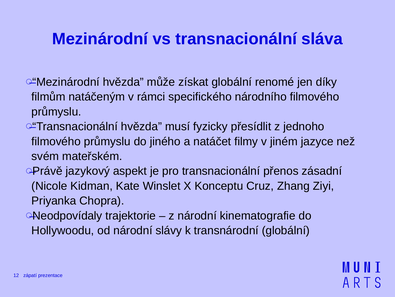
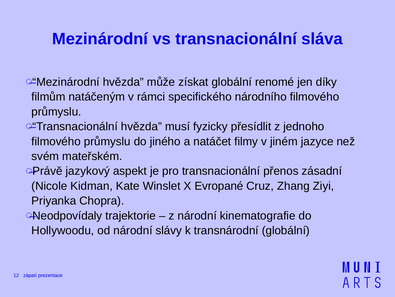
Konceptu: Konceptu -> Evropané (219, 186)
